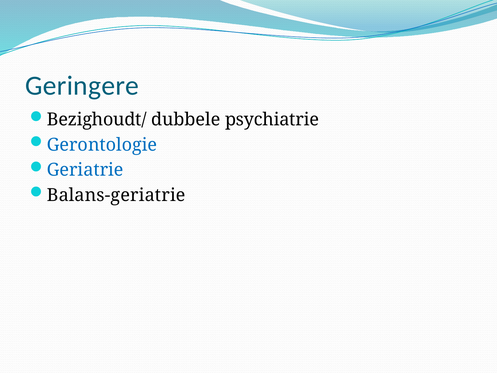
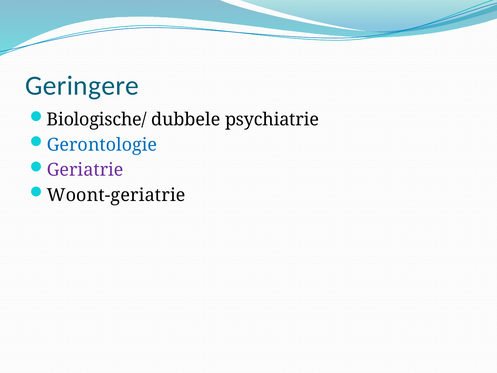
Bezighoudt/: Bezighoudt/ -> Biologische/ (97, 120)
Geriatrie colour: blue -> purple (85, 170)
Balans-geriatrie: Balans-geriatrie -> Woont-geriatrie (116, 195)
